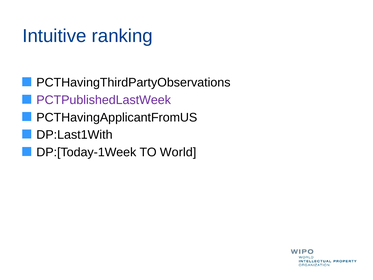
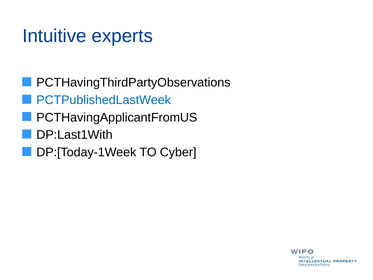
ranking: ranking -> experts (122, 36)
PCTPublishedLastWeek colour: purple -> blue (104, 100)
World: World -> Cyber (178, 152)
